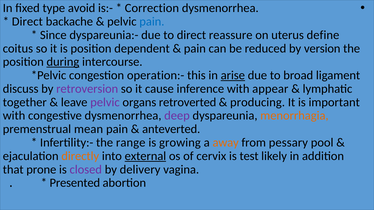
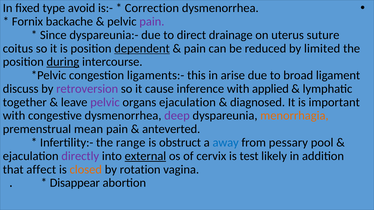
Direct: Direct -> Fornix (27, 22)
pain colour: blue -> purple (152, 22)
reassure: reassure -> drainage (231, 35)
define: define -> suture (323, 35)
dependent underline: none -> present (142, 48)
version: version -> limited (322, 48)
operation:-: operation:- -> ligaments:- (156, 75)
arise underline: present -> none (233, 75)
appear: appear -> applied (270, 89)
organs retroverted: retroverted -> ejaculation (187, 102)
producing: producing -> diagnosed (258, 102)
growing: growing -> obstruct (180, 143)
away colour: orange -> blue (226, 143)
directly colour: orange -> purple (80, 156)
prone: prone -> affect (41, 170)
closed colour: purple -> orange (86, 170)
delivery: delivery -> rotation (140, 170)
Presented: Presented -> Disappear (75, 183)
